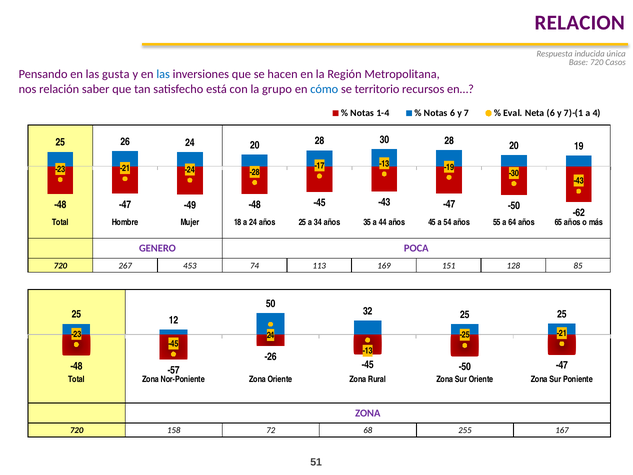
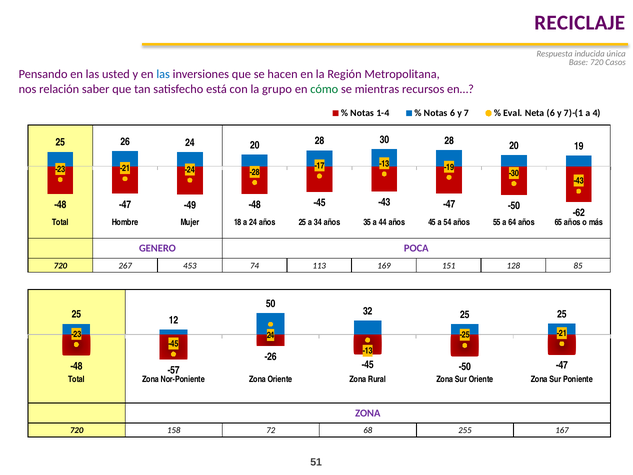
RELACION: RELACION -> RECICLAJE (580, 23)
gusta: gusta -> usted (116, 74)
cómo colour: blue -> green (324, 89)
territorio: territorio -> mientras (377, 89)
